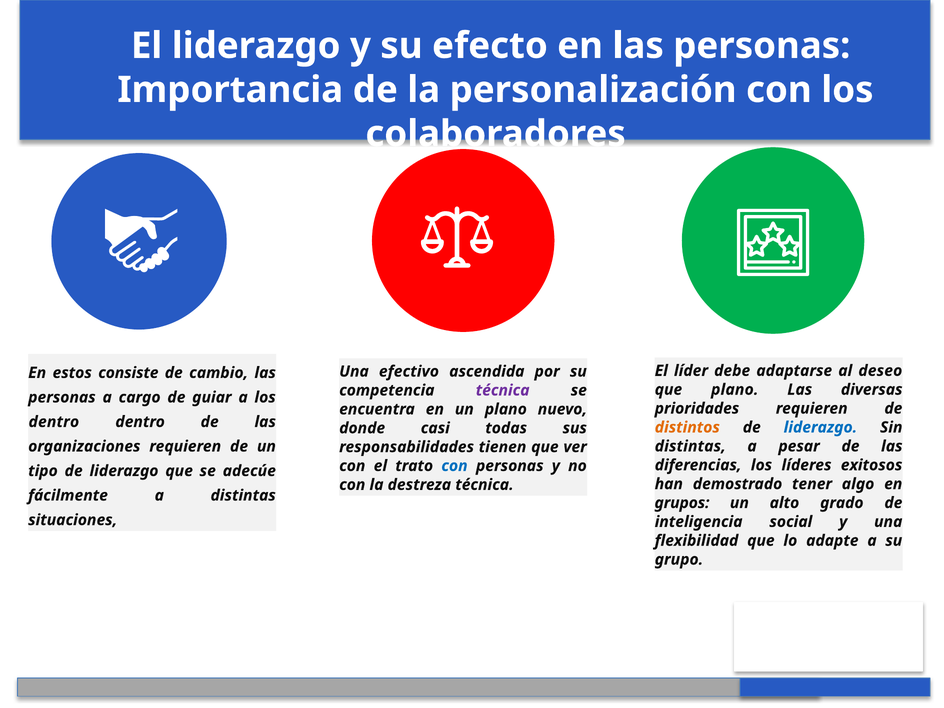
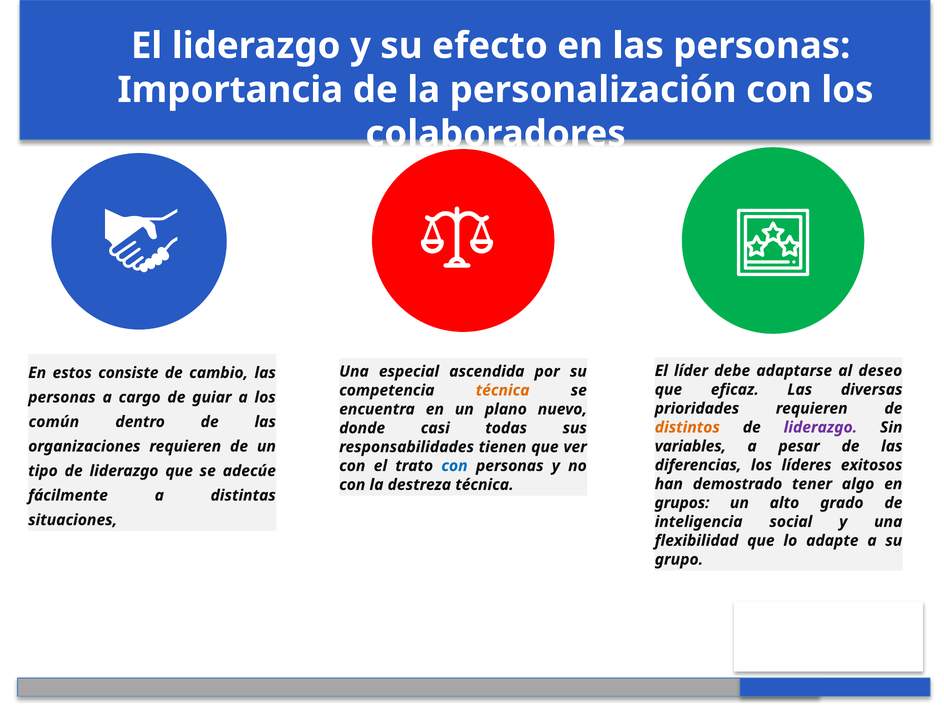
efectivo: efectivo -> especial (409, 371)
que plano: plano -> eficaz (735, 390)
técnica colour: purple -> orange (503, 390)
dentro: dentro -> común (54, 422)
liderazgo colour: blue -> purple (820, 427)
distintas: distintas -> variables (690, 446)
